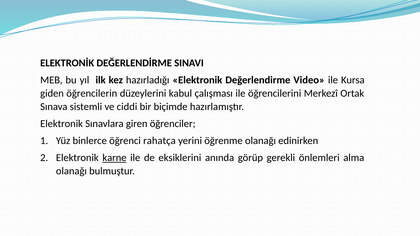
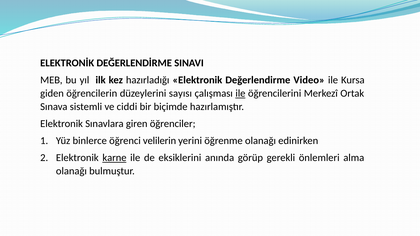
kabul: kabul -> sayısı (180, 93)
ile underline: none -> present (240, 93)
rahatça: rahatça -> velilerin (160, 141)
